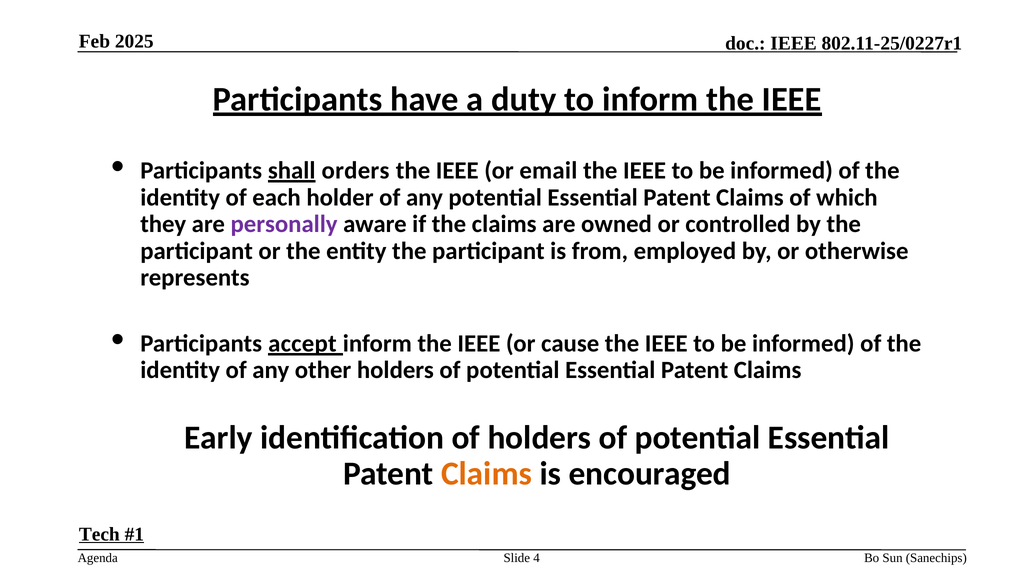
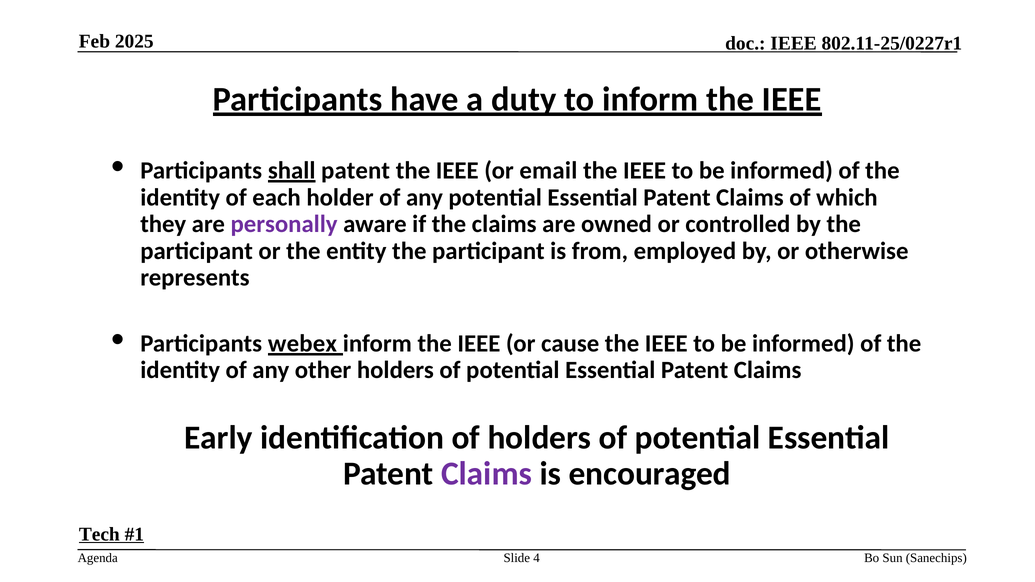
shall orders: orders -> patent (356, 171)
accept: accept -> webex (302, 344)
Claims colour: orange -> purple (487, 474)
